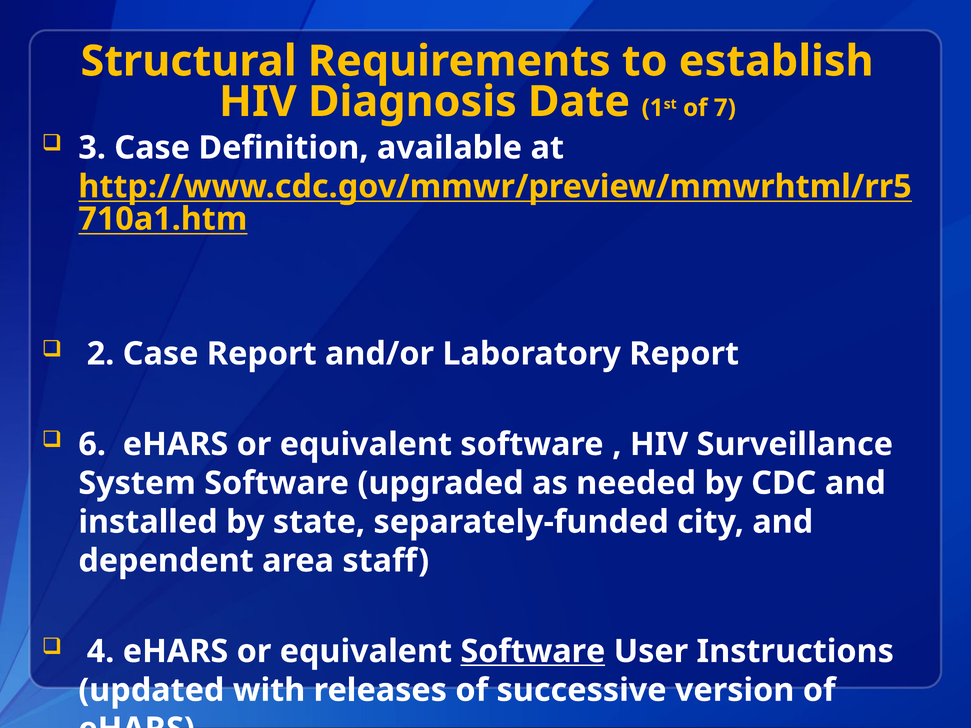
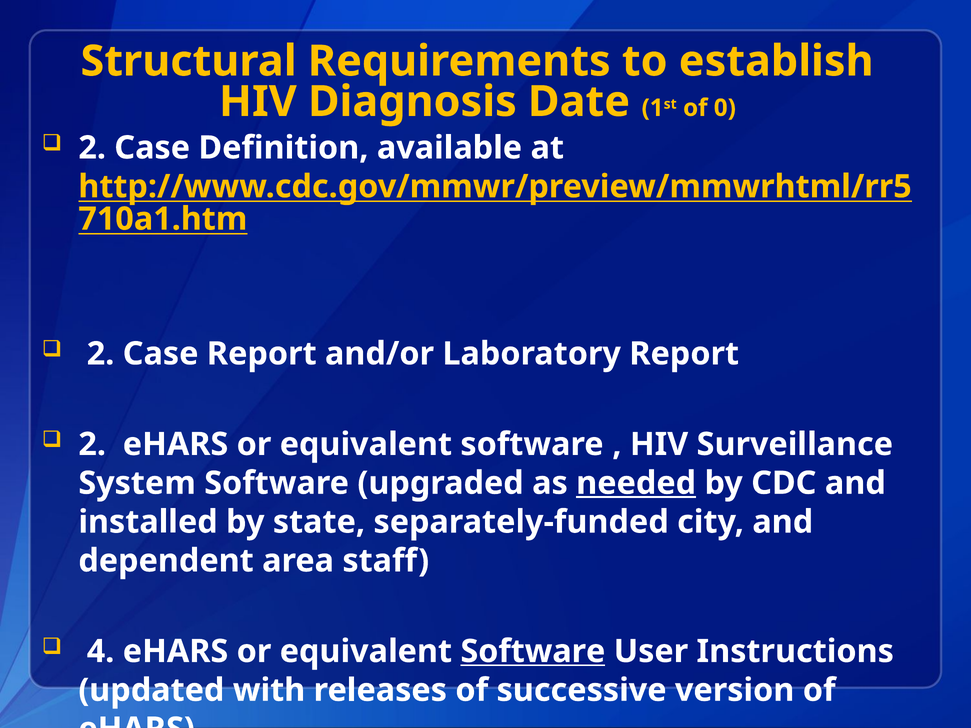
7: 7 -> 0 (725, 108)
3: 3 -> 2 (92, 148)
6: 6 -> 2 (92, 444)
needed underline: none -> present (636, 483)
